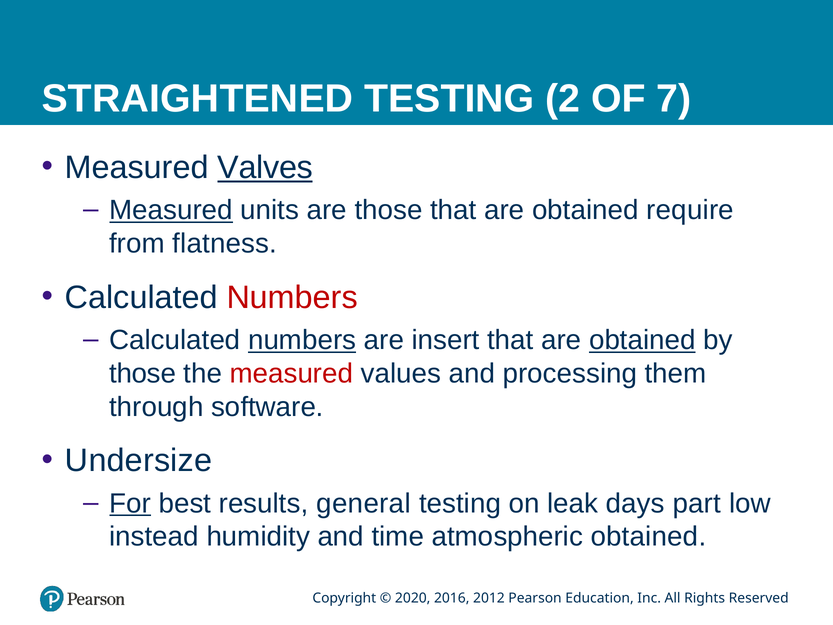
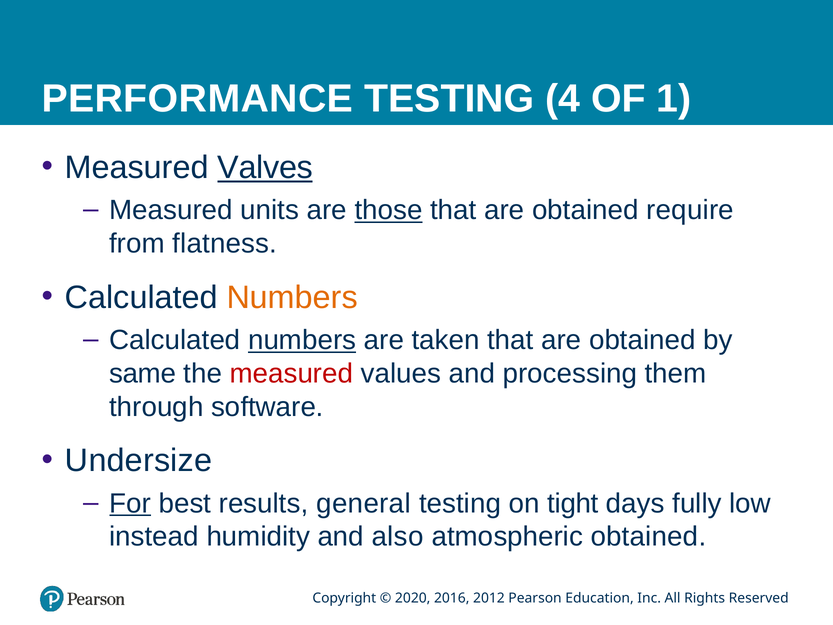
STRAIGHTENED: STRAIGHTENED -> PERFORMANCE (197, 99)
2: 2 -> 4 (563, 99)
7: 7 -> 1 (674, 99)
Measured underline: present -> none (171, 210)
those underline: none -> present (389, 210)
Numbers colour: red -> orange (292, 297)
insert: insert -> taken (446, 340)
obtained underline: present -> none (642, 340)
those: those -> same (143, 373)
leak: leak -> tight (573, 503)
part: part -> fully (697, 503)
time: time -> also (398, 537)
